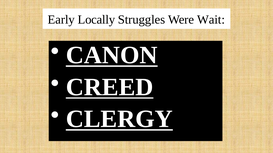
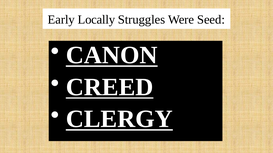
Wait: Wait -> Seed (211, 20)
